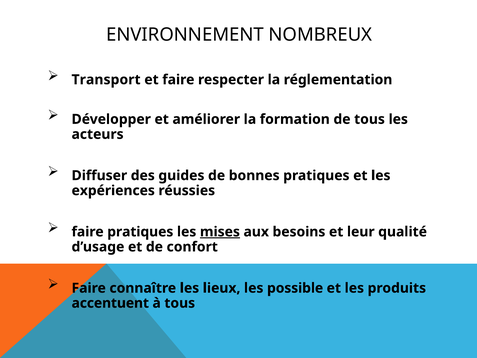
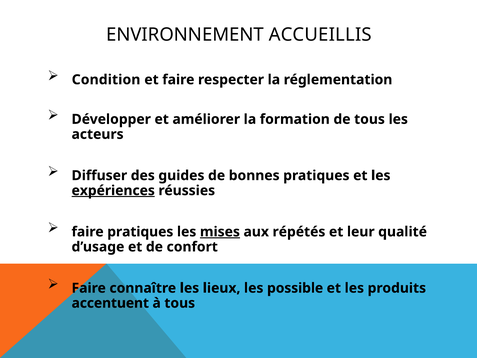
NOMBREUX: NOMBREUX -> ACCUEILLIS (320, 35)
Transport: Transport -> Condition (106, 80)
expériences underline: none -> present (113, 190)
besoins: besoins -> répétés (299, 232)
